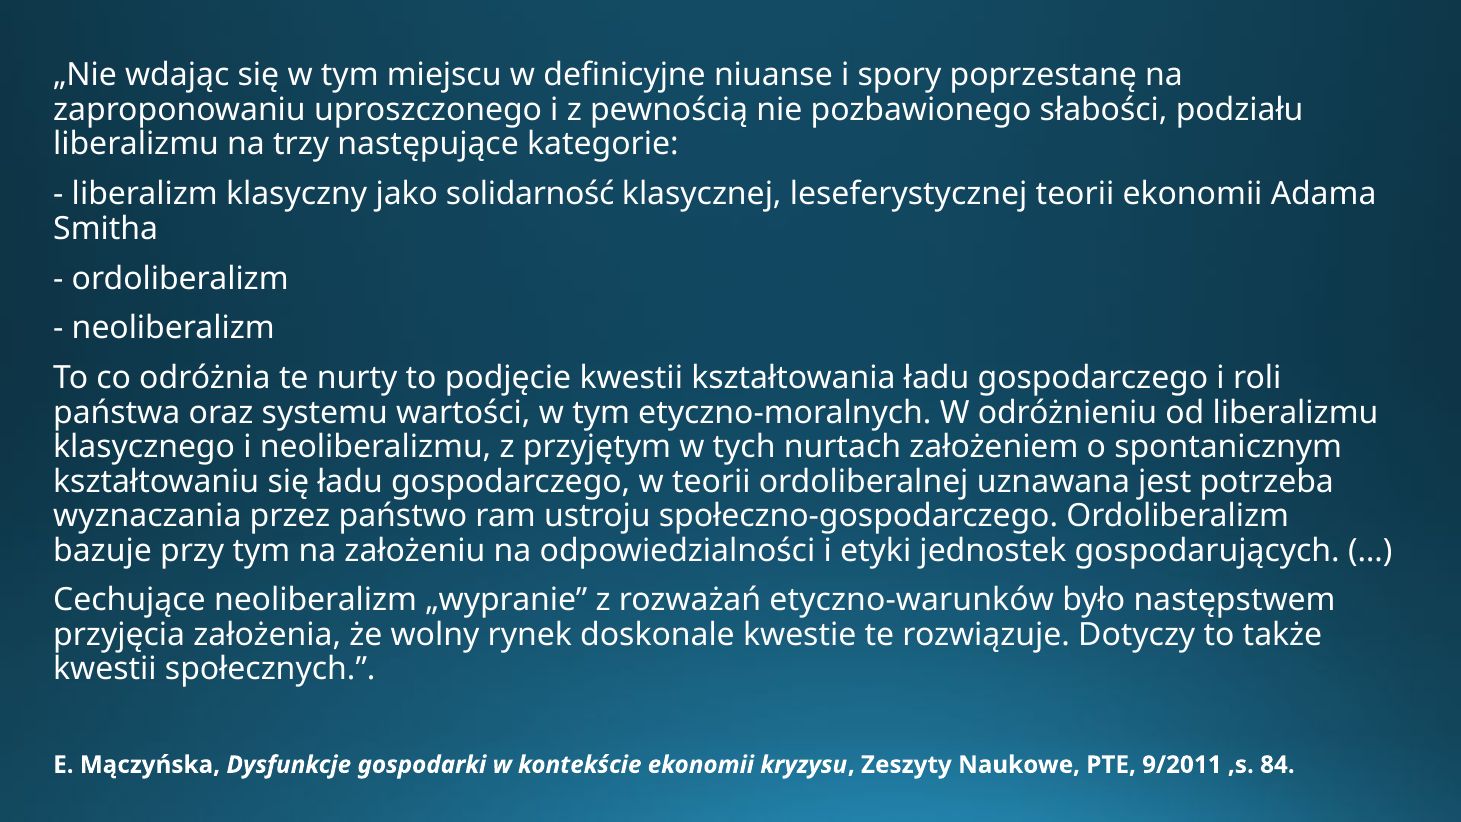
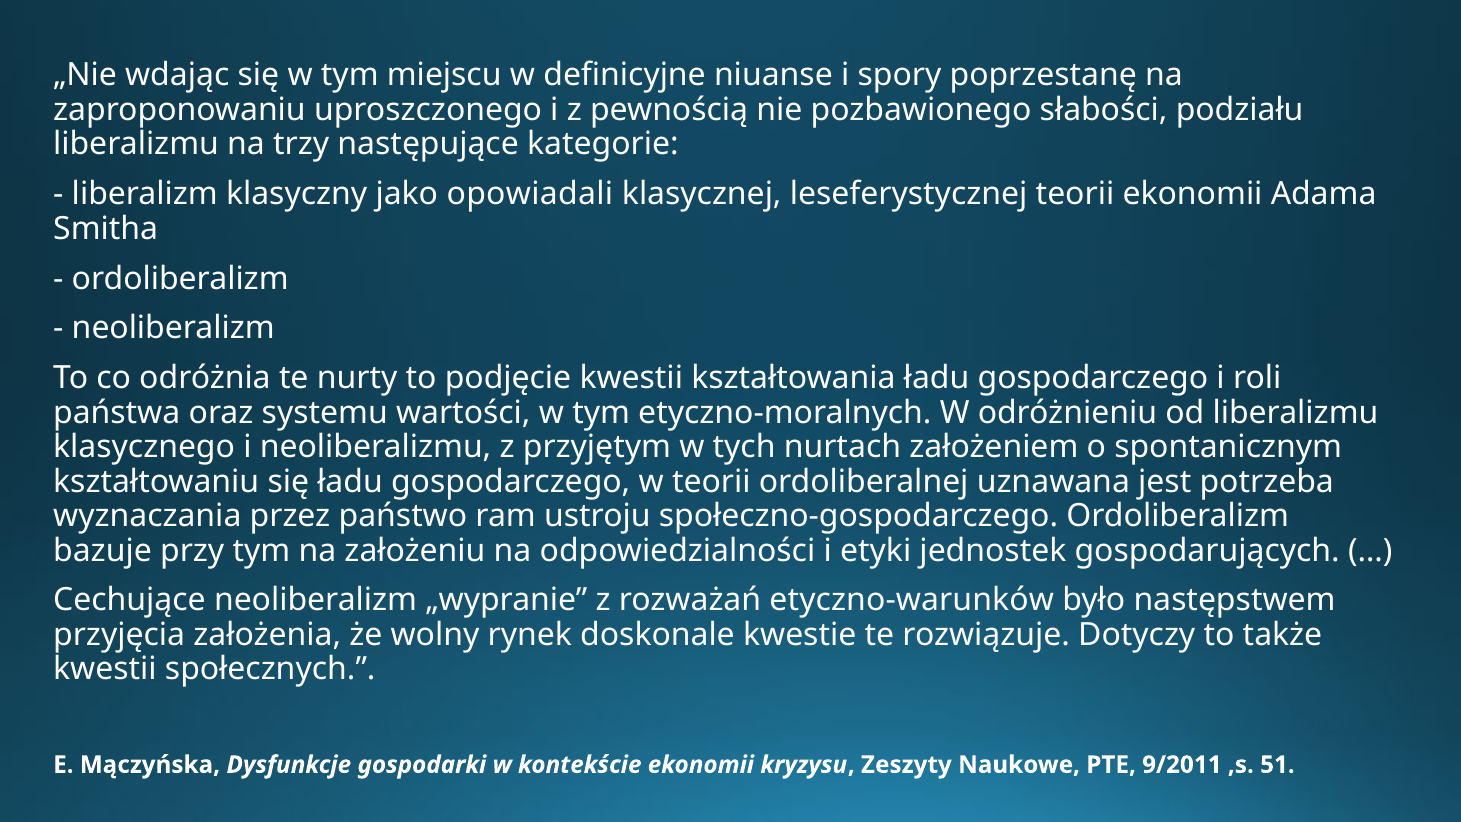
solidarność: solidarność -> opowiadali (530, 194)
84: 84 -> 51 (1277, 765)
